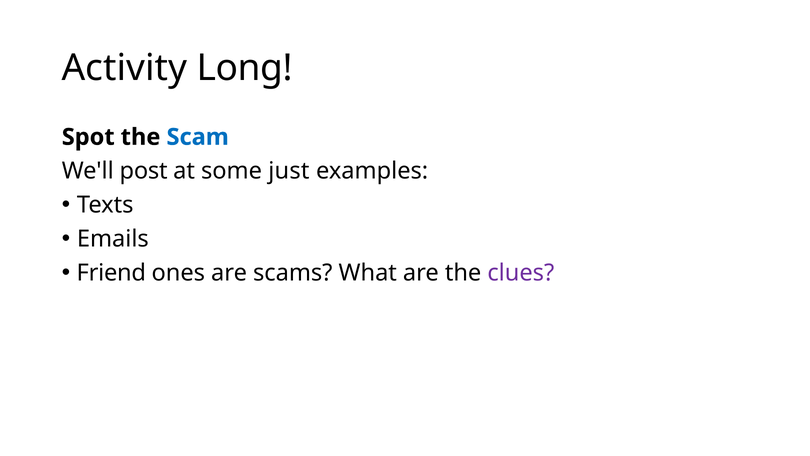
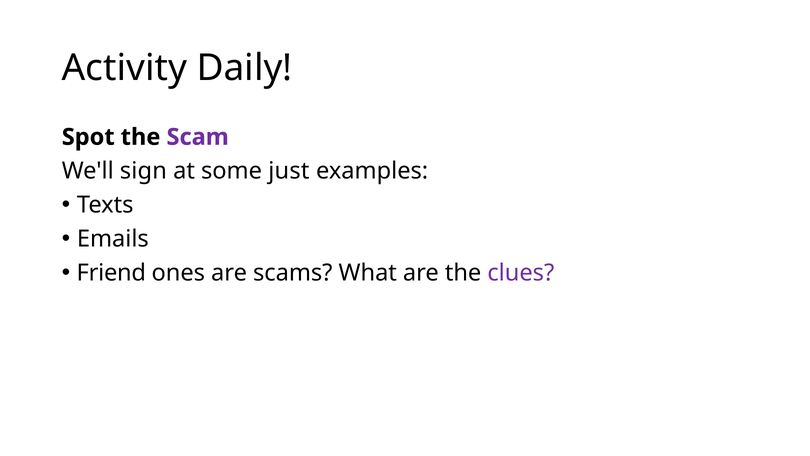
Long: Long -> Daily (245, 68)
Scam colour: blue -> purple (198, 137)
post: post -> sign (143, 171)
